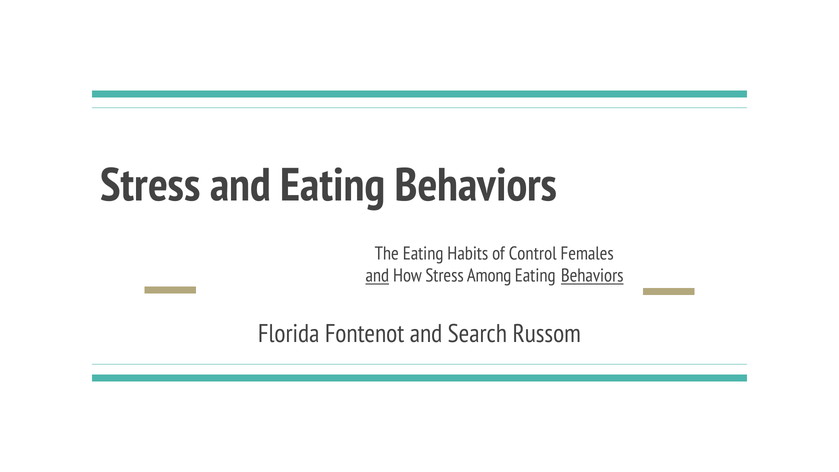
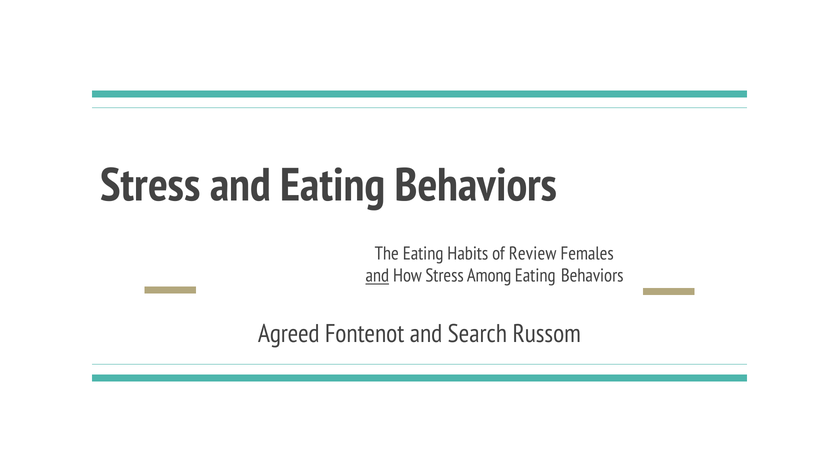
Control: Control -> Review (533, 253)
Behaviors underline: present -> none (592, 276)
Florida: Florida -> Agreed (289, 334)
